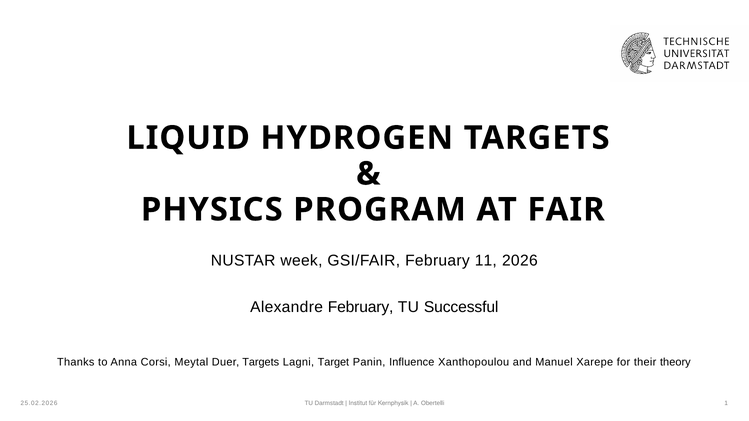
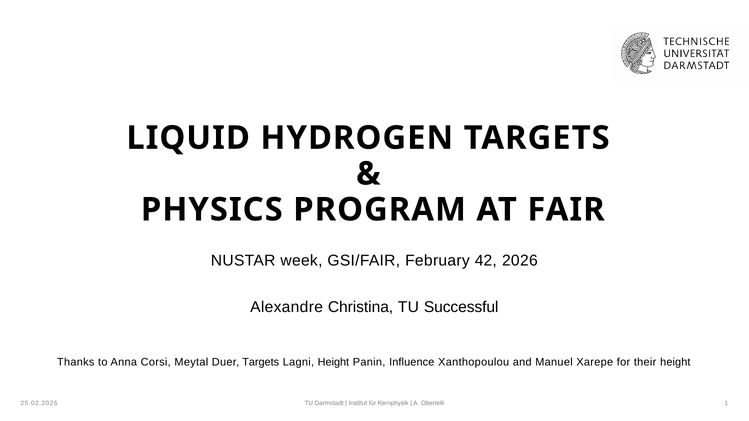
11: 11 -> 42 (486, 261)
Alexandre February: February -> Christina (361, 307)
Lagni Target: Target -> Height (333, 362)
their theory: theory -> height (675, 362)
